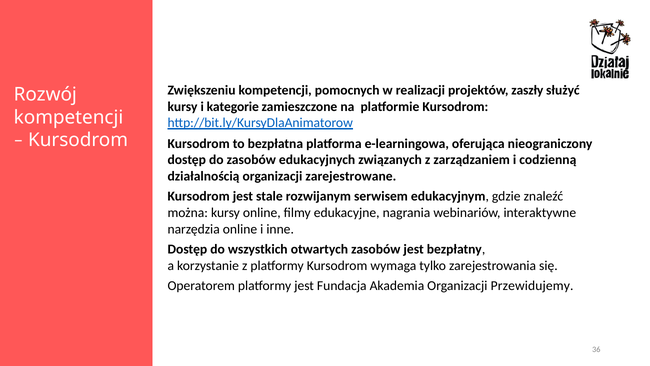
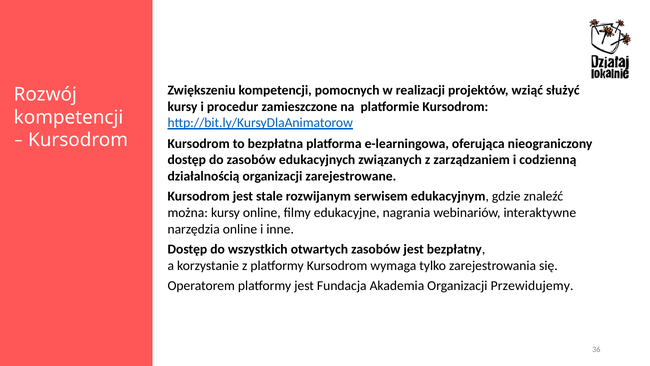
zaszły: zaszły -> wziąć (527, 90)
kategorie: kategorie -> procedur (233, 107)
